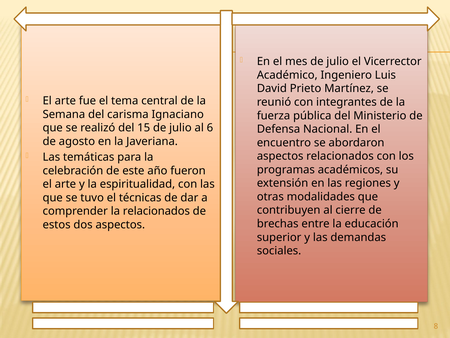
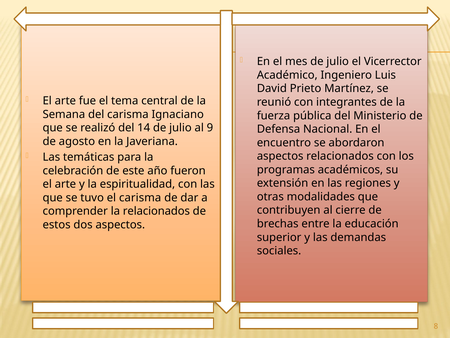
15: 15 -> 14 (144, 128)
6: 6 -> 9 (210, 128)
el técnicas: técnicas -> carisma (140, 197)
